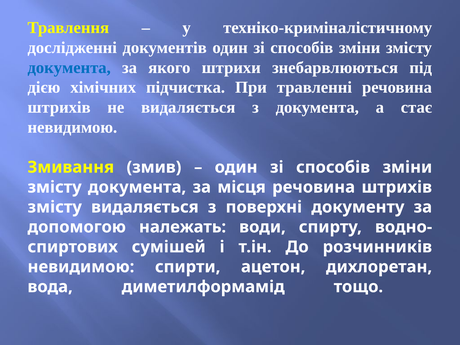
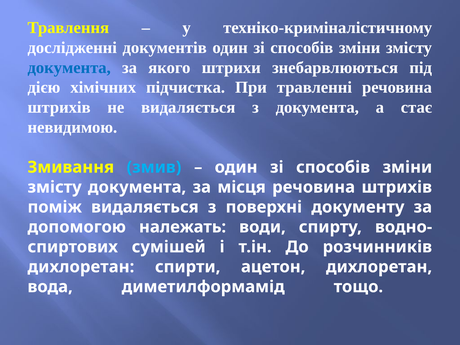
змив colour: white -> light blue (154, 167)
змісту: змісту -> поміж (55, 207)
невидимою: невидимою -> дихлоретан (81, 267)
